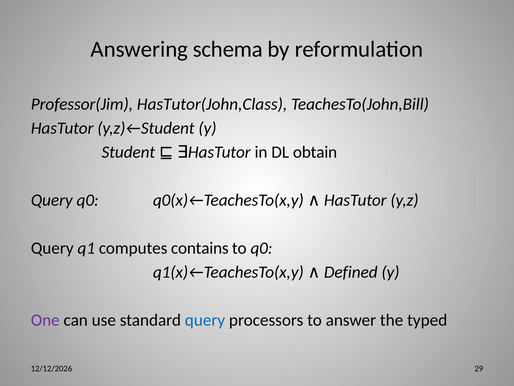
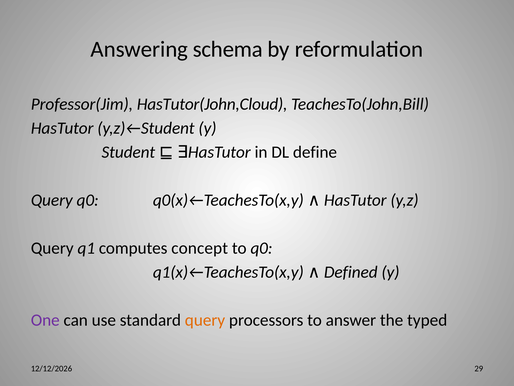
HasTutor(John,Class: HasTutor(John,Class -> HasTutor(John,Cloud (212, 104)
obtain: obtain -> define (315, 152)
contains: contains -> concept (200, 248)
query colour: blue -> orange (205, 320)
